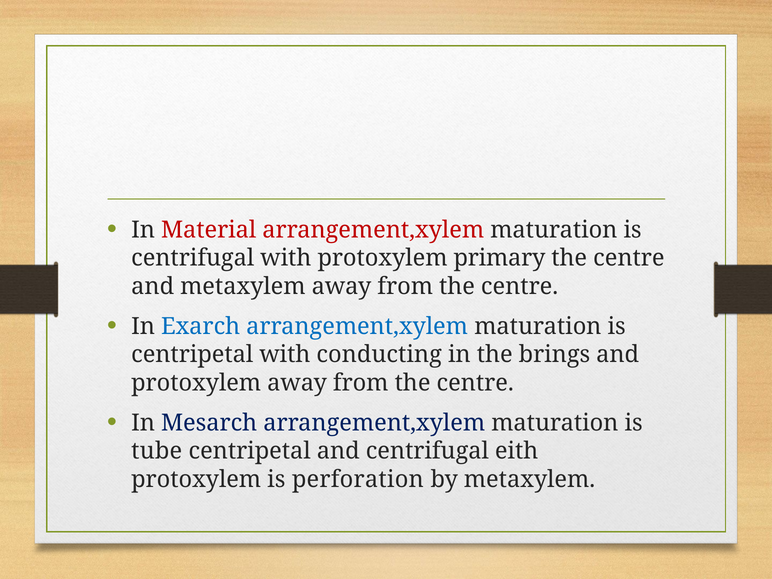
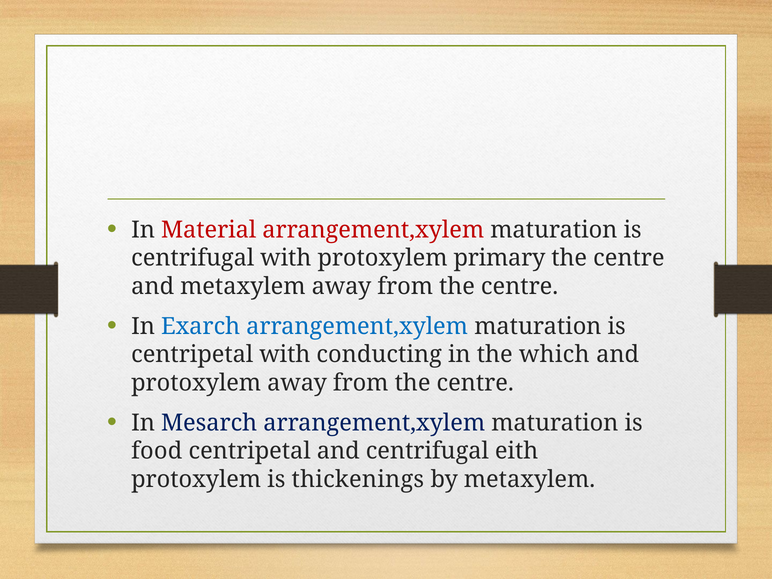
brings: brings -> which (554, 355)
tube: tube -> food (157, 451)
perforation: perforation -> thickenings (358, 479)
